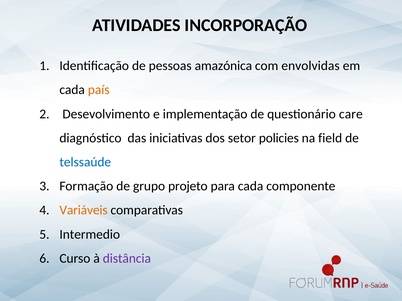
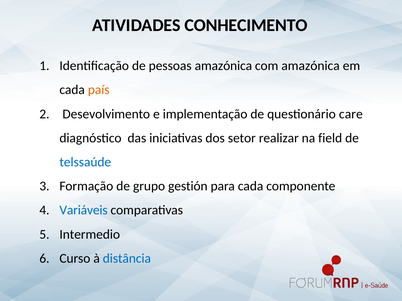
INCORPORAÇÃO: INCORPORAÇÃO -> CONHECIMENTO (246, 25)
com envolvidas: envolvidas -> amazónica (311, 66)
policies: policies -> realizar (279, 138)
projeto: projeto -> gestión (188, 186)
Variáveis colour: orange -> blue (84, 211)
distância colour: purple -> blue (127, 259)
